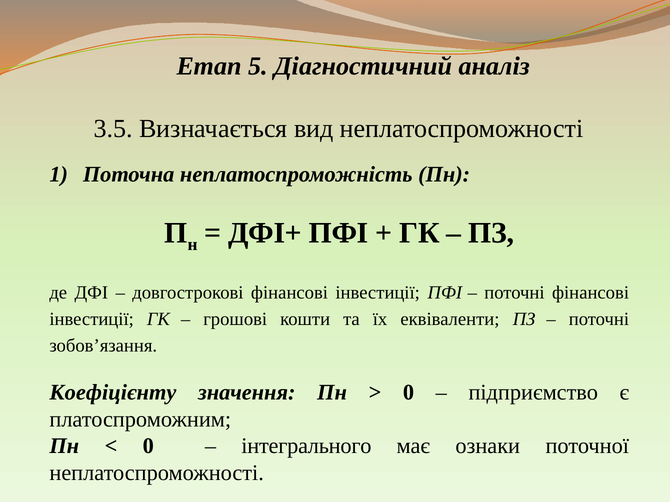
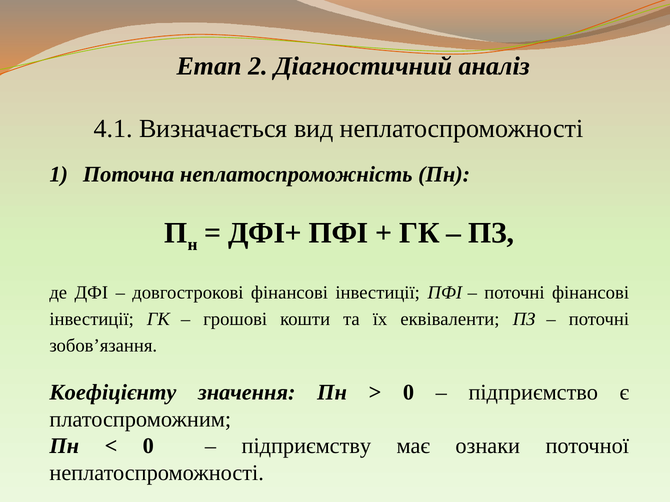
5: 5 -> 2 (258, 66)
3.5: 3.5 -> 4.1 (113, 129)
інтегрального: інтегрального -> підприємству (306, 447)
